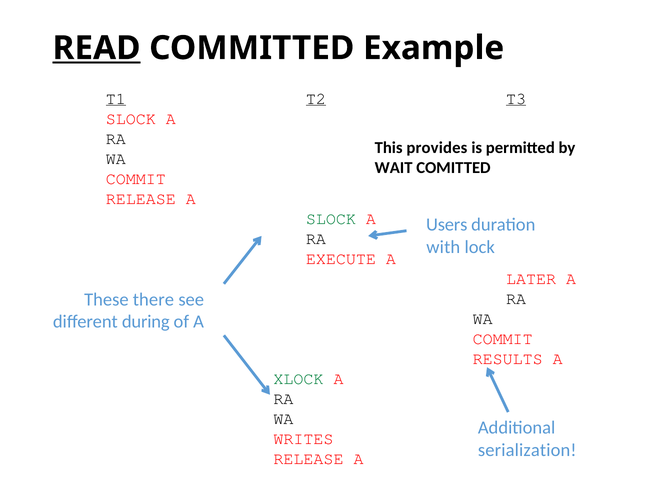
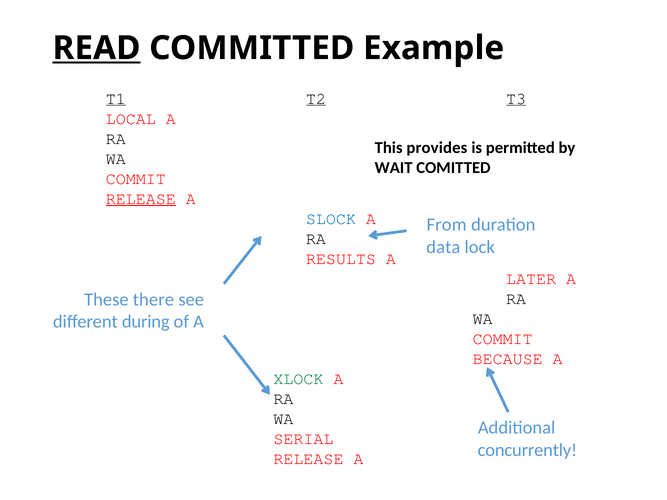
SLOCK: SLOCK -> LOCAL (131, 119)
RELEASE underline: none -> present (141, 199)
SLOCK colour: green -> blue (331, 219)
Users: Users -> From (447, 225)
with: with -> data (443, 247)
EXECUTE: EXECUTE -> RESULTS (341, 259)
RESULTS: RESULTS -> BECAUSE (508, 359)
WRITES: WRITES -> SERIAL (303, 439)
serialization: serialization -> concurrently (527, 450)
